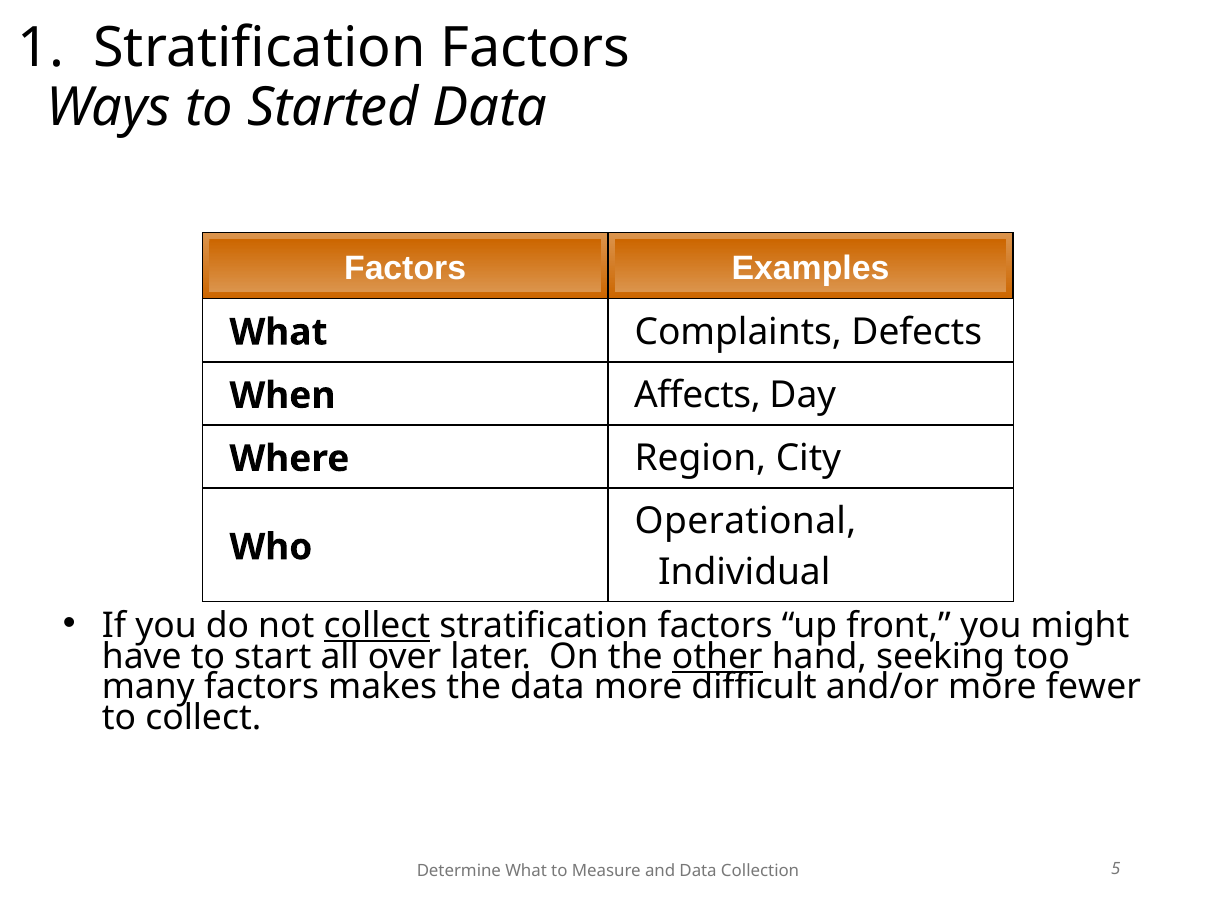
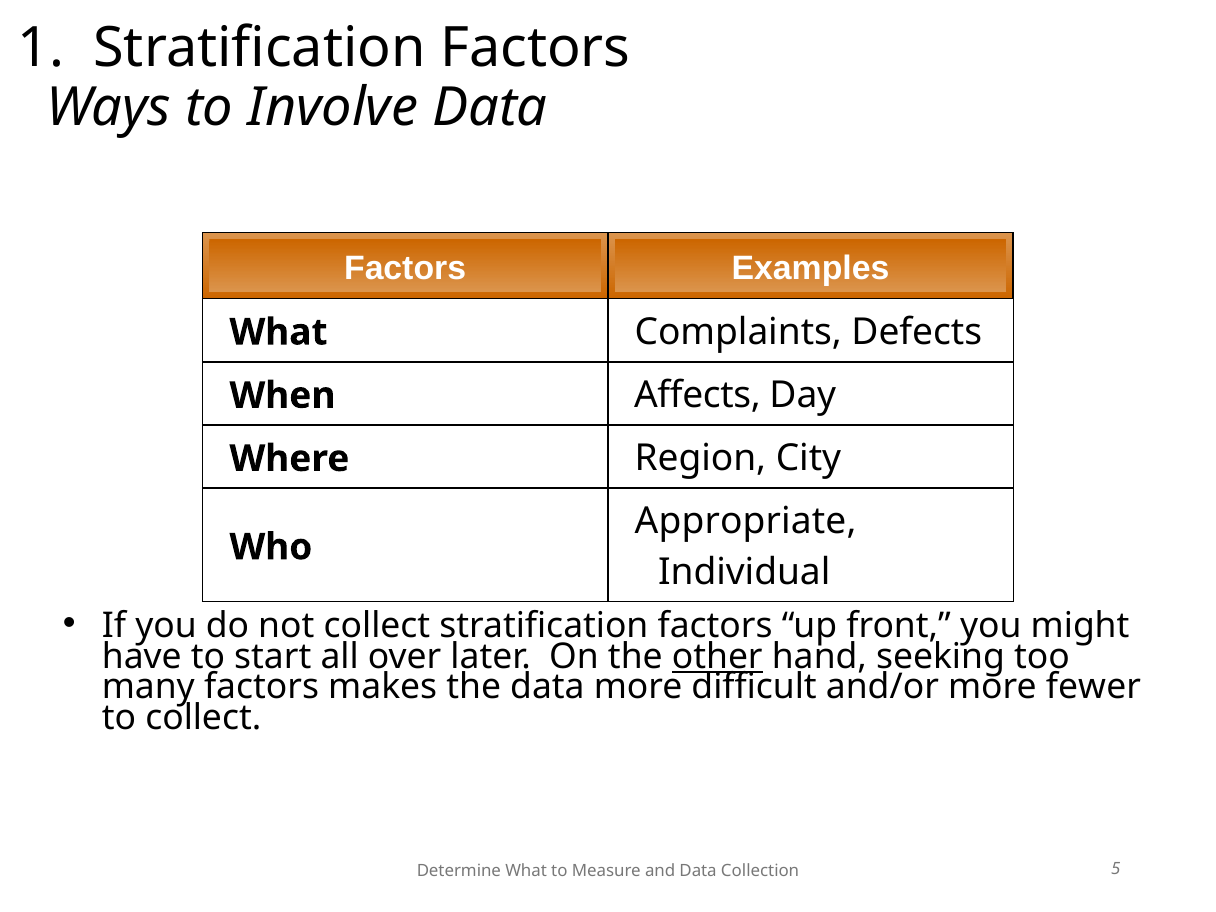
Started: Started -> Involve (333, 107)
Operational: Operational -> Appropriate (746, 522)
collect underline: present -> none (377, 626)
